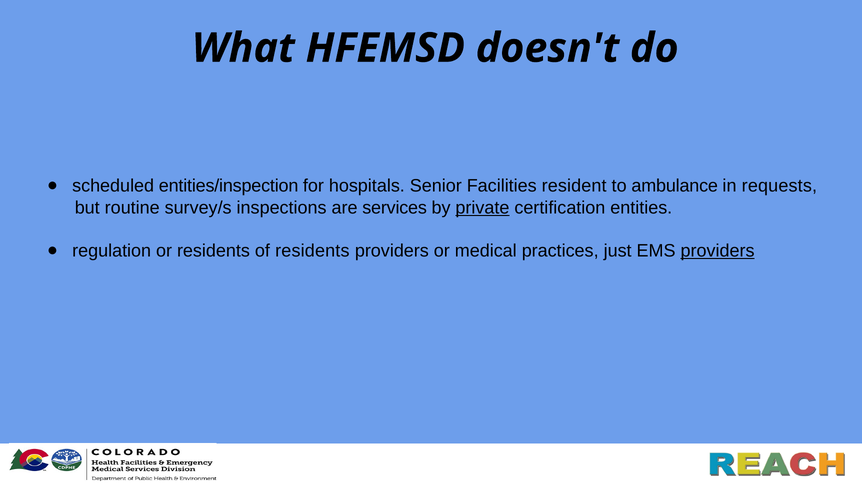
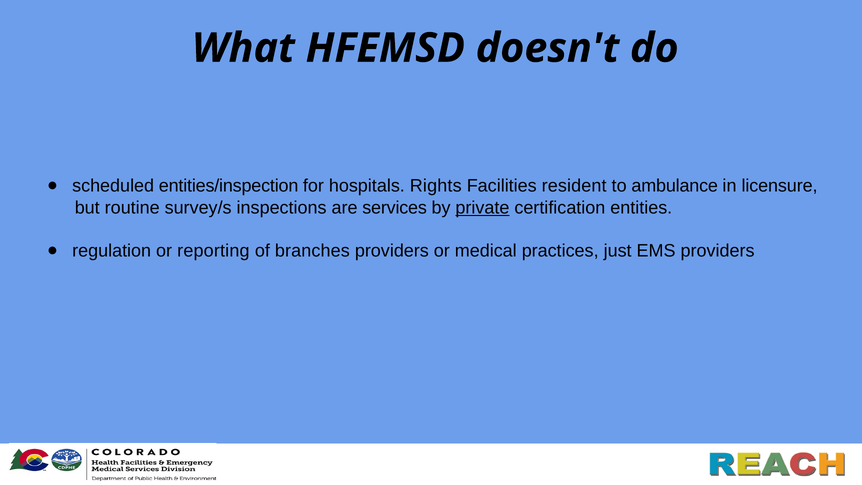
Senior: Senior -> Rights (436, 186)
requests: requests -> licensure (780, 186)
or residents: residents -> reporting (213, 251)
of residents: residents -> branches (312, 251)
providers underline: present -> none (718, 251)
